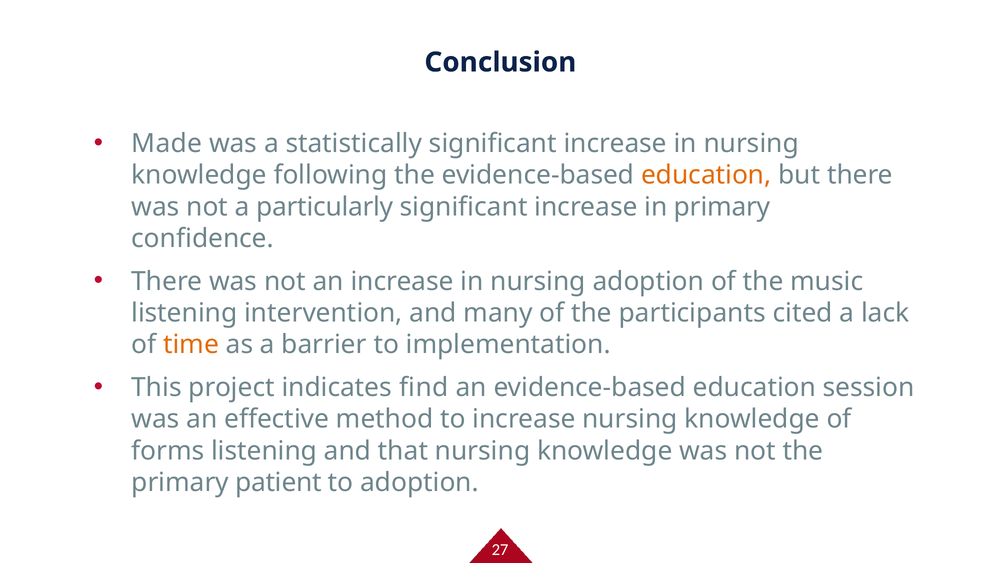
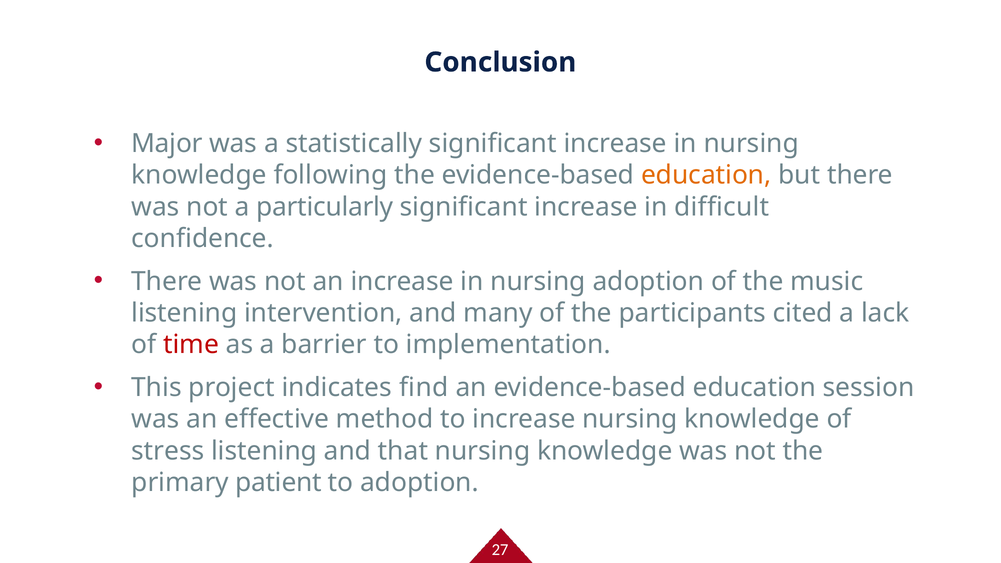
Made: Made -> Major (167, 143)
in primary: primary -> difficult (722, 207)
time colour: orange -> red (191, 345)
forms: forms -> stress (168, 451)
